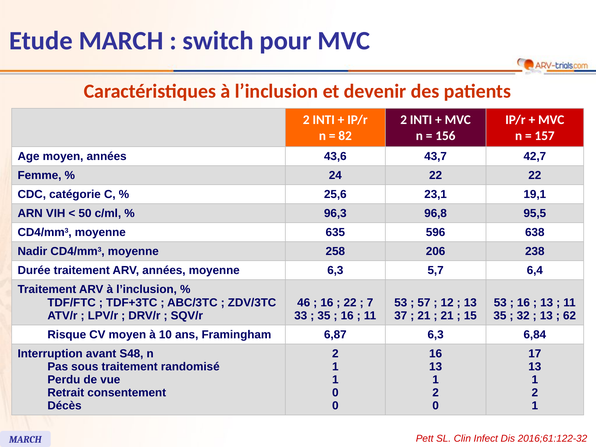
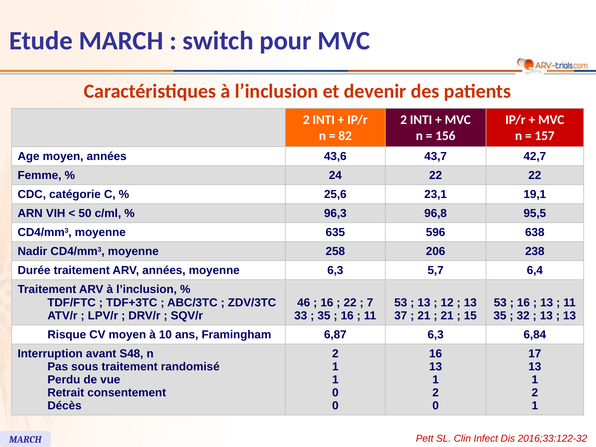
57: 57 -> 13 (424, 303)
62: 62 -> 13 (570, 316)
2016;61:122-32: 2016;61:122-32 -> 2016;33:122-32 (552, 439)
